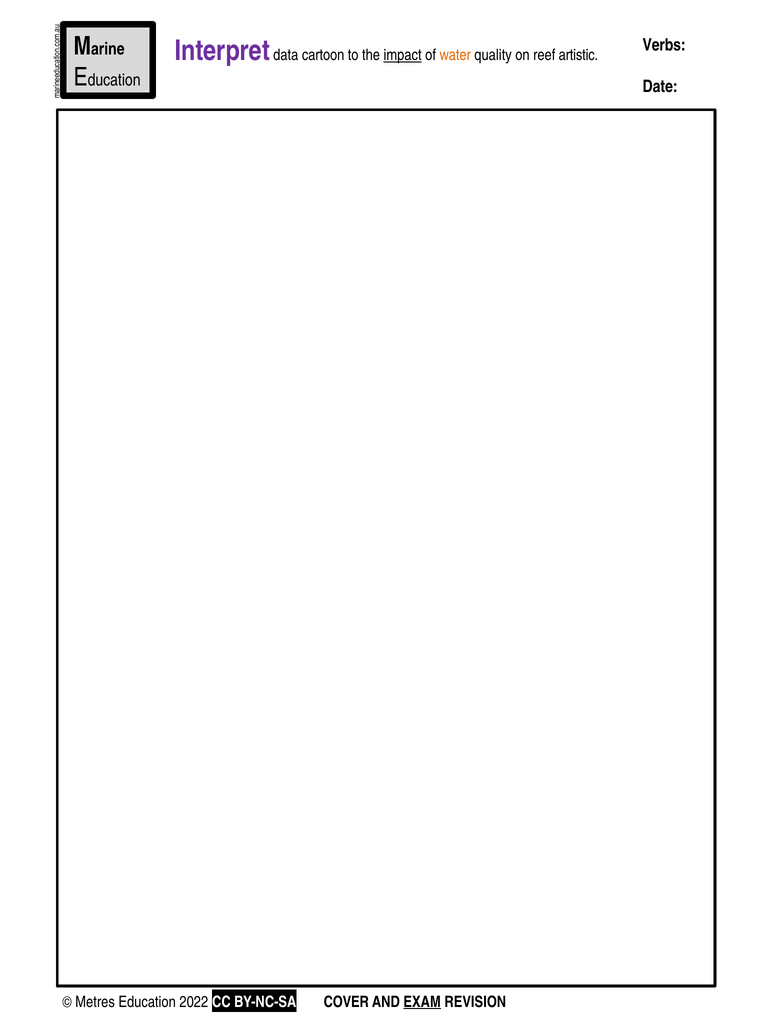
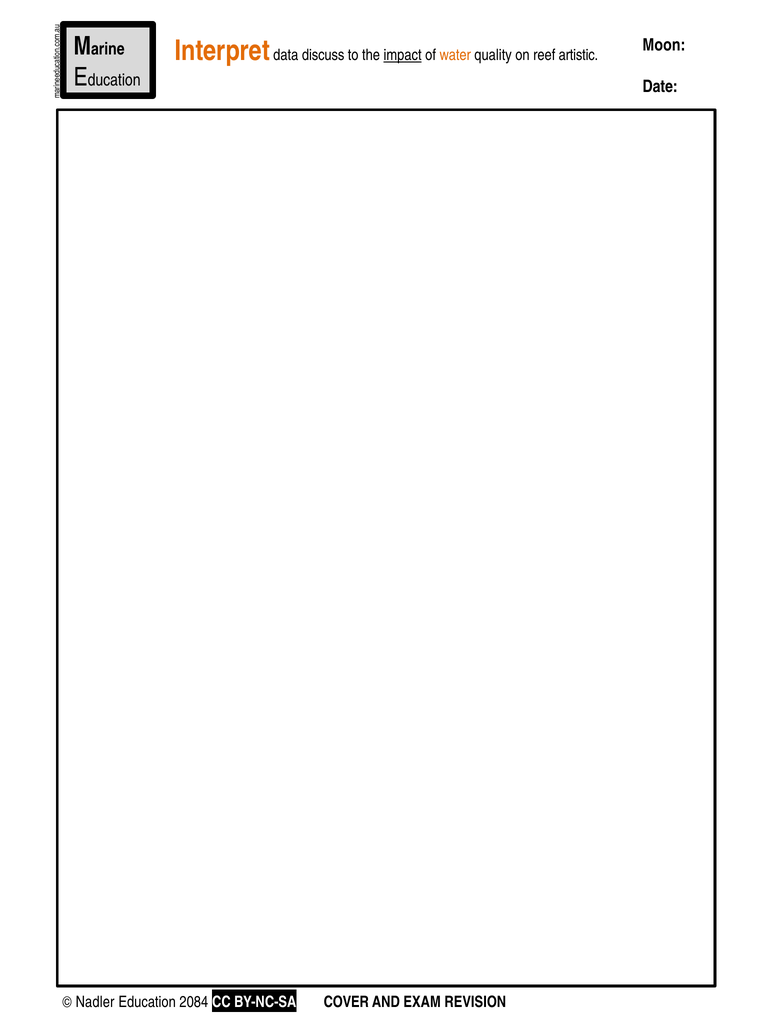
Verbs: Verbs -> Moon (664, 45)
Interpret colour: purple -> orange (222, 51)
cartoon: cartoon -> discuss (323, 55)
Metres: Metres -> Nadler (95, 1002)
2022: 2022 -> 2084 (194, 1002)
EXAM underline: present -> none (422, 1002)
